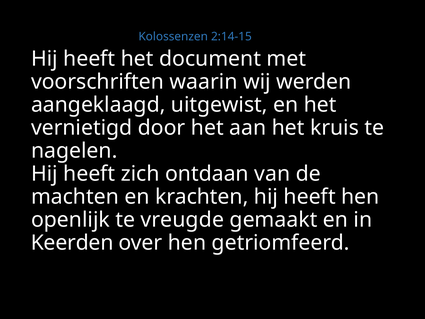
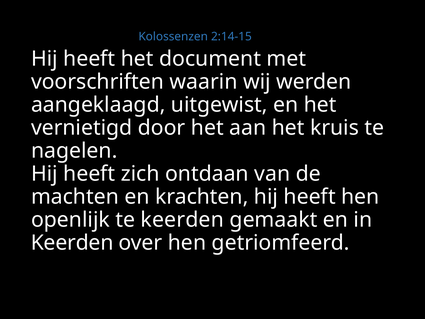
te vreugde: vreugde -> keerden (182, 220)
